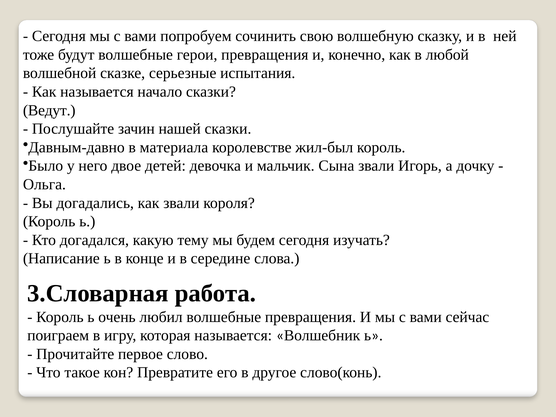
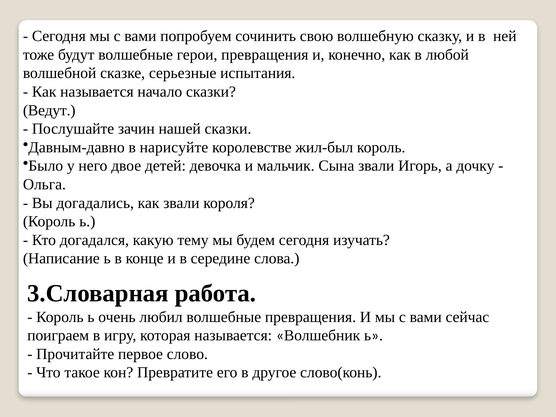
материала: материала -> нарисуйте (174, 147)
